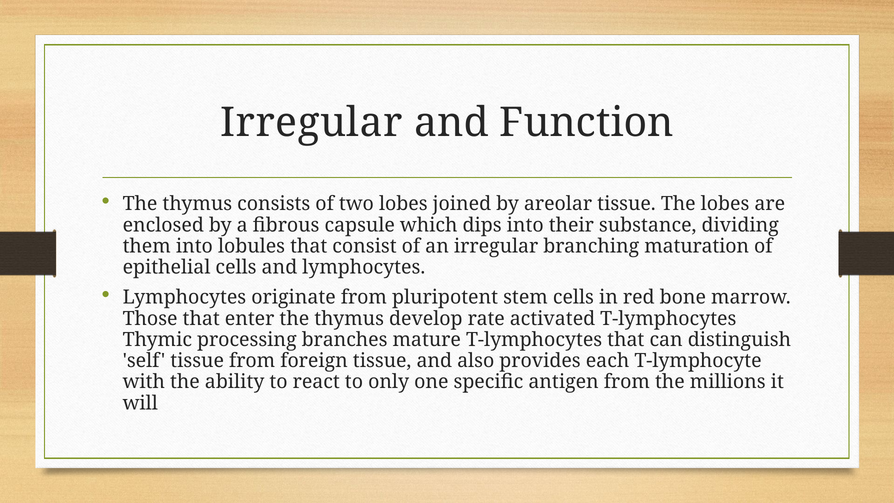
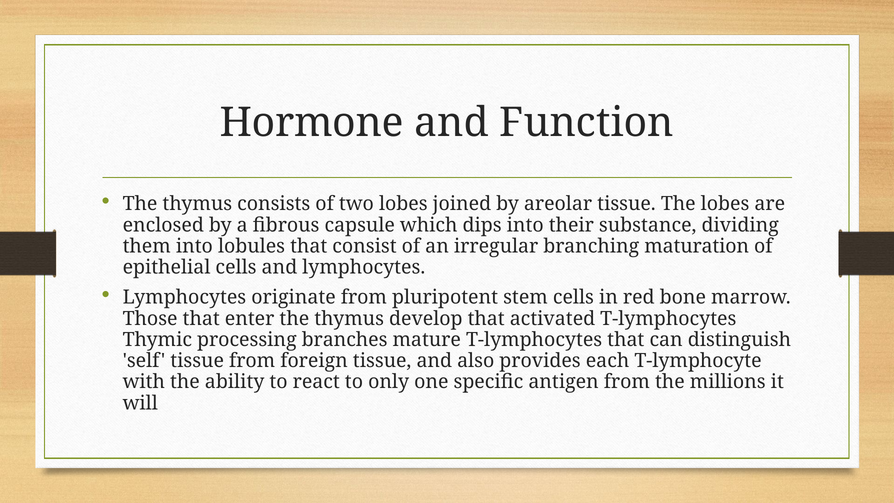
Irregular: Irregular -> Hormone (312, 123)
develop rate: rate -> that (486, 319)
